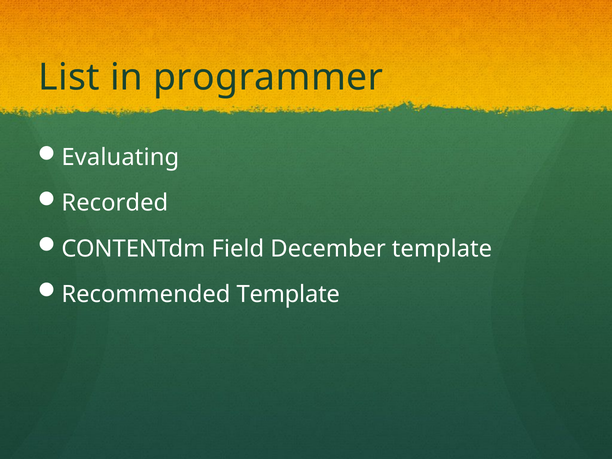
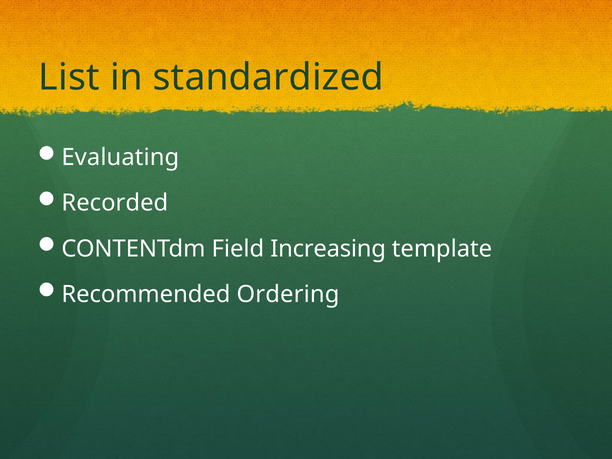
programmer: programmer -> standardized (268, 77)
December: December -> Increasing (328, 249)
Recommended Template: Template -> Ordering (288, 294)
